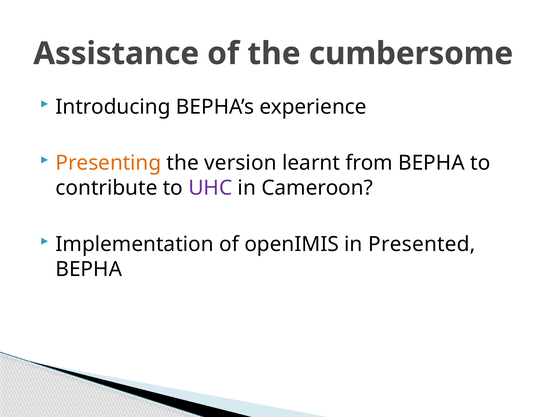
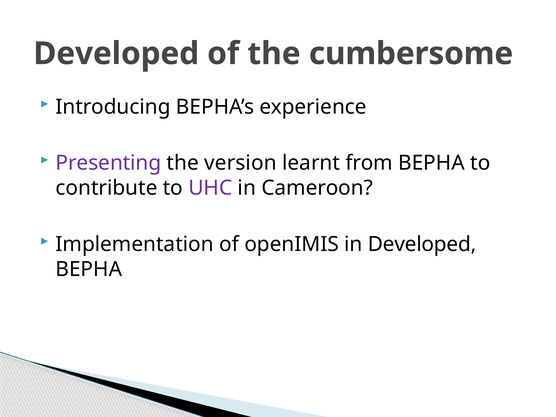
Assistance: Assistance -> Developed (116, 54)
Presenting colour: orange -> purple (108, 163)
in Presented: Presented -> Developed (422, 244)
